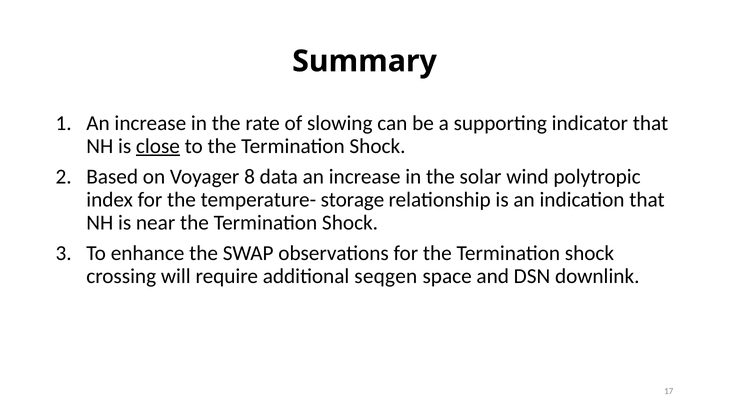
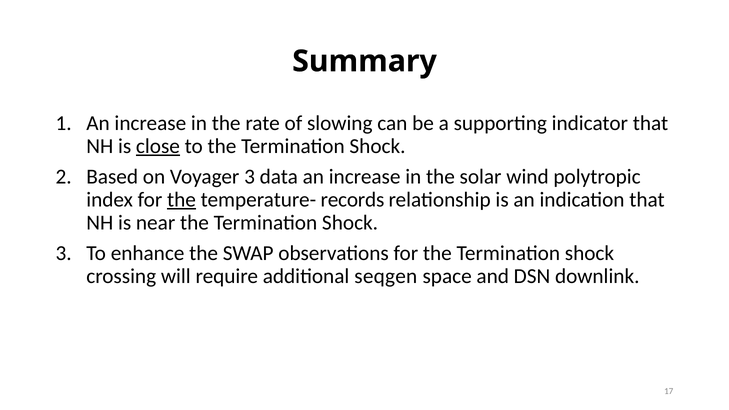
Voyager 8: 8 -> 3 (250, 177)
the underline: none -> present (181, 200)
storage: storage -> records (352, 200)
